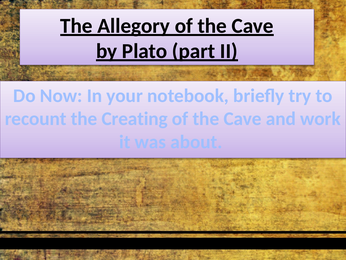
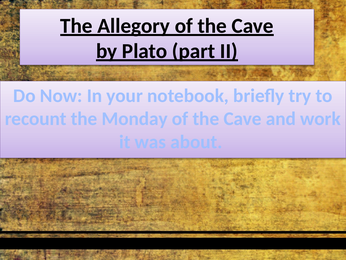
Creating: Creating -> Monday (135, 119)
